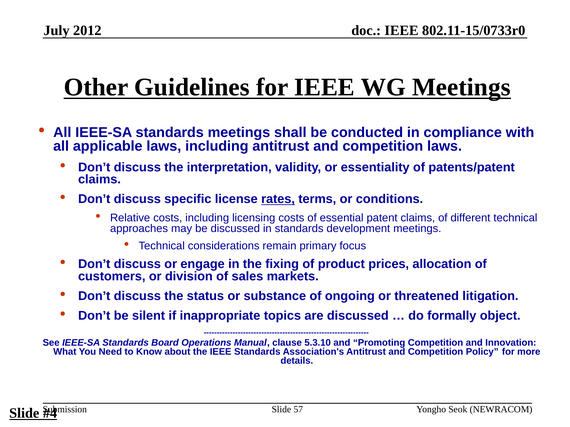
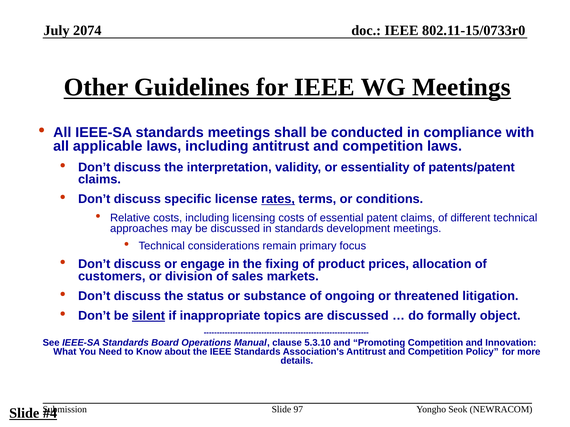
2012: 2012 -> 2074 (87, 30)
silent underline: none -> present (149, 316)
57: 57 -> 97 (298, 410)
